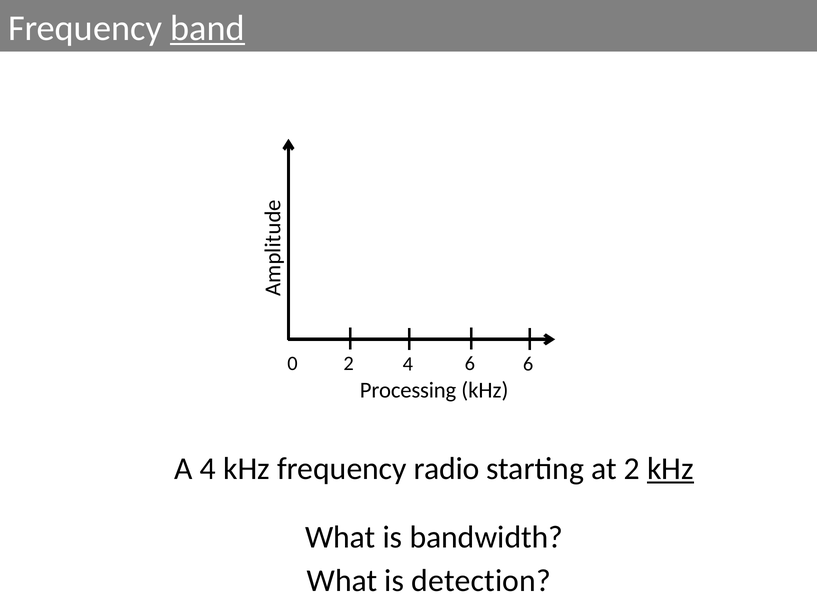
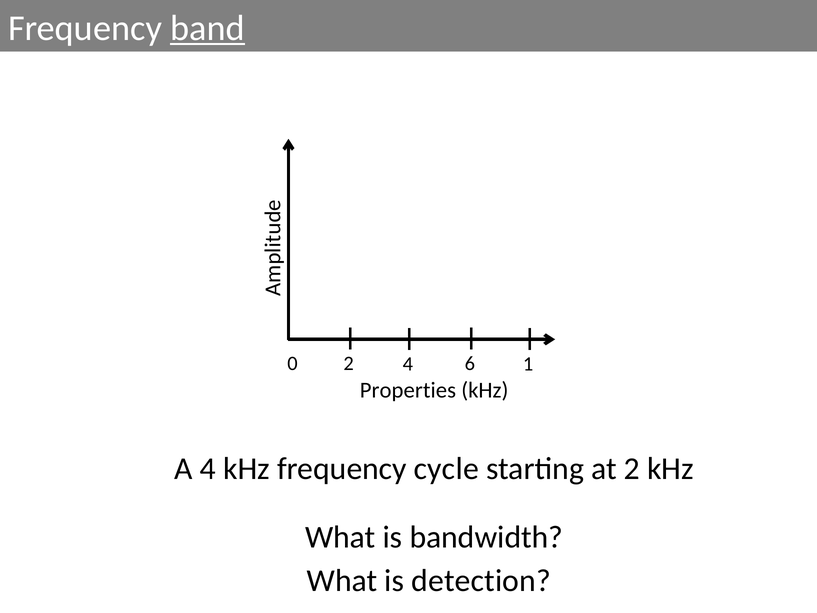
6 6: 6 -> 1 (528, 364)
Processing: Processing -> Properties (408, 390)
radio: radio -> cycle (446, 469)
kHz underline: present -> none (670, 469)
